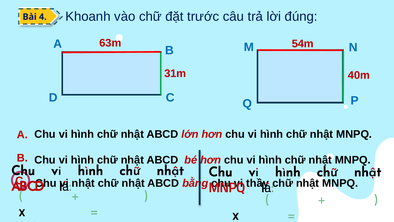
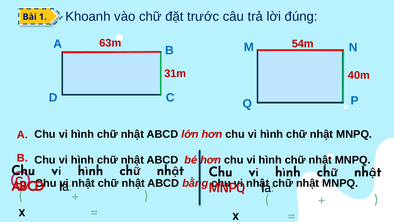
4: 4 -> 1 (43, 17)
thầy: thầy -> nhật (258, 183)
